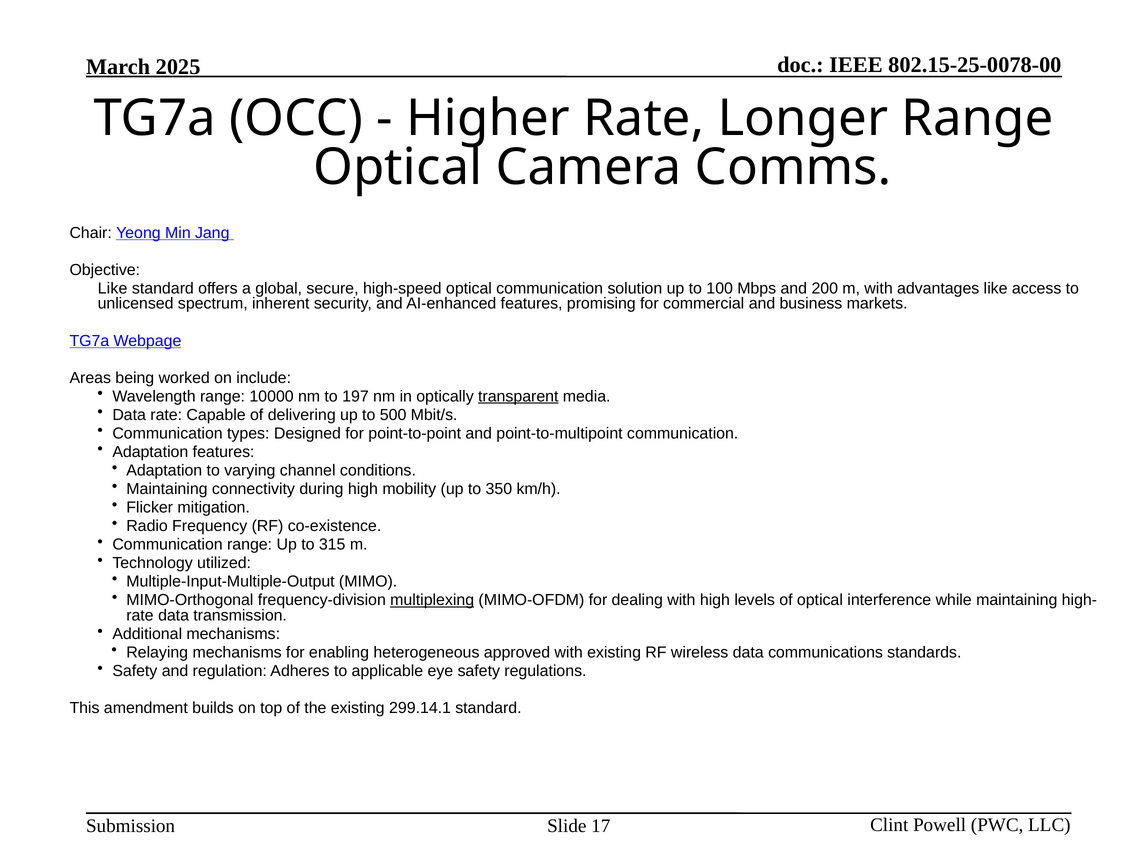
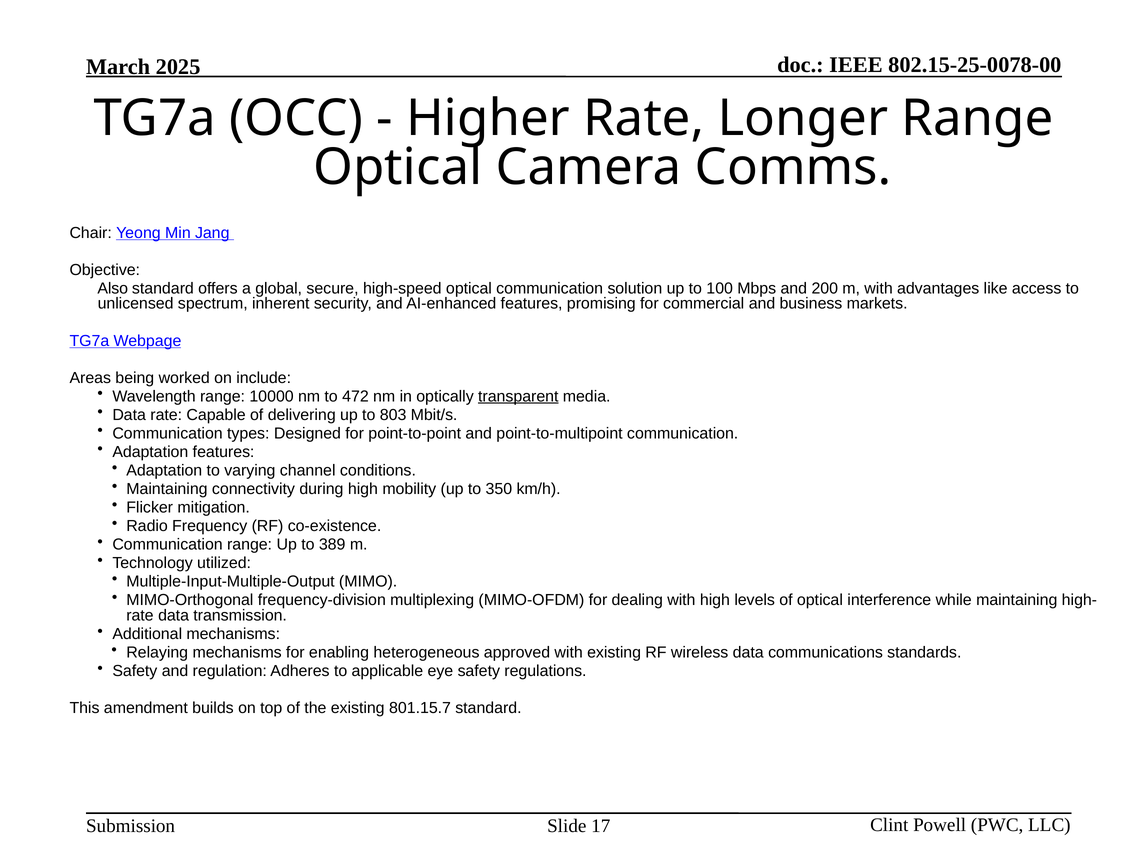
Like: Like -> Also (113, 288)
197: 197 -> 472 (355, 396)
500: 500 -> 803 (393, 415)
315: 315 -> 389 (332, 545)
multiplexing underline: present -> none (432, 600)
299.14.1: 299.14.1 -> 801.15.7 (420, 708)
